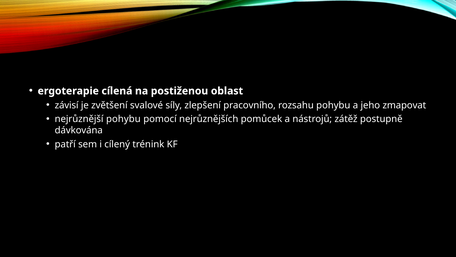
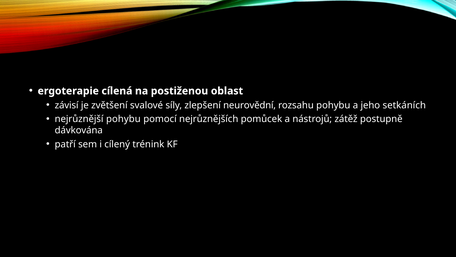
pracovního: pracovního -> neurovědní (250, 105)
zmapovat: zmapovat -> setkáních (404, 105)
